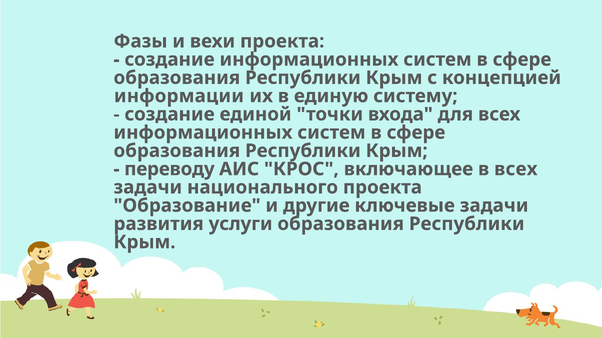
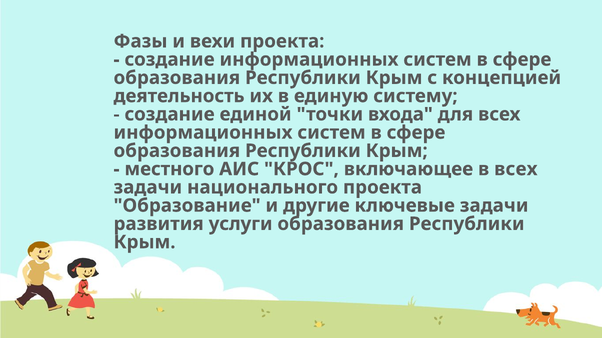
информации: информации -> деятельность (179, 96)
переводу: переводу -> местного (169, 169)
